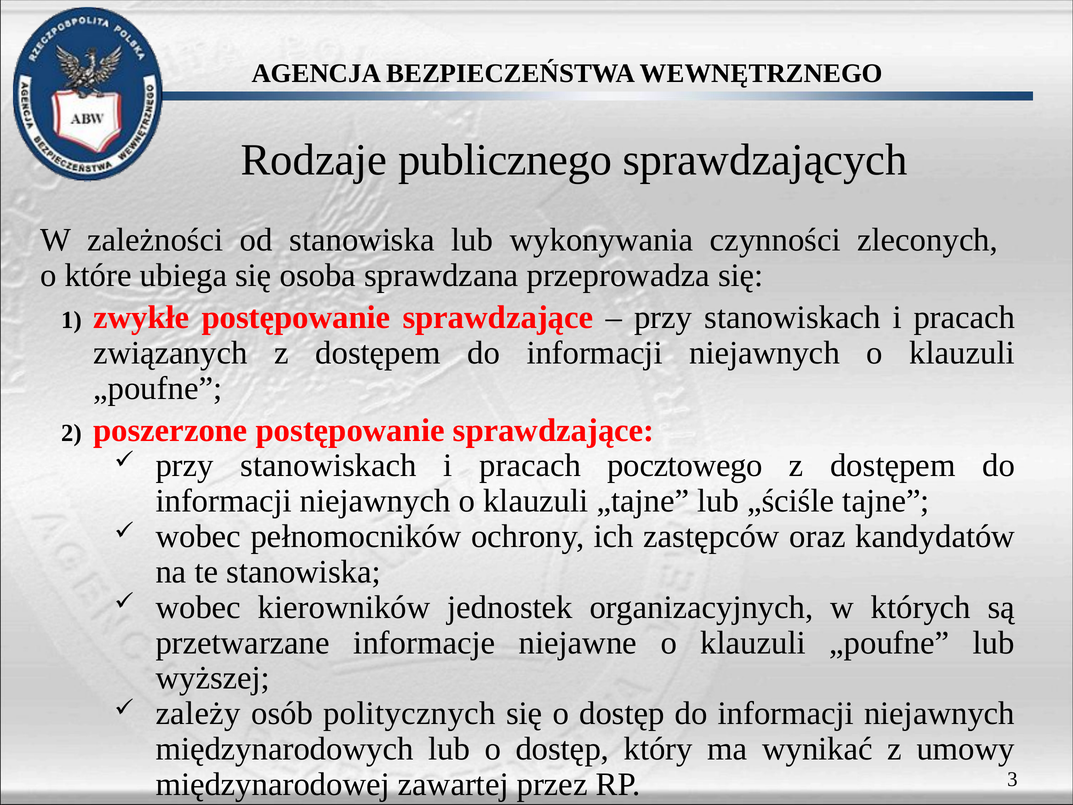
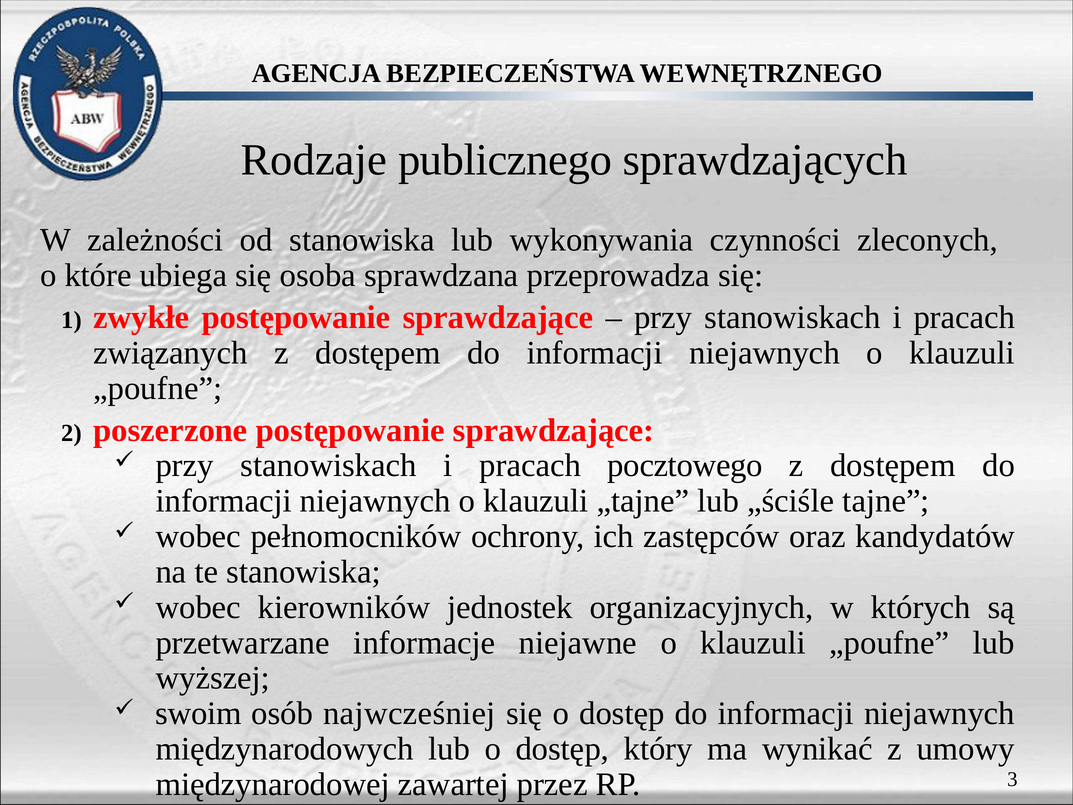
zależy: zależy -> swoim (198, 713)
politycznych: politycznych -> najwcześniej (409, 713)
